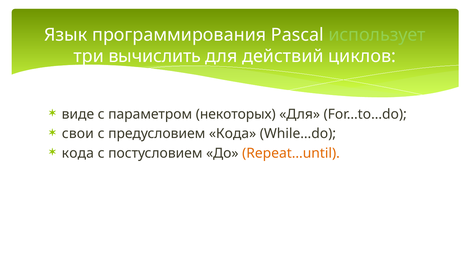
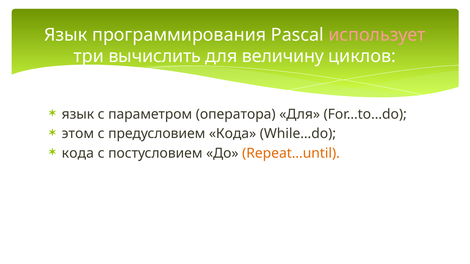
использует colour: light green -> pink (377, 35)
действий: действий -> величину (283, 56)
виде: виде -> язык (78, 115)
некоторых: некоторых -> оператора (236, 115)
свои: свои -> этом (78, 134)
